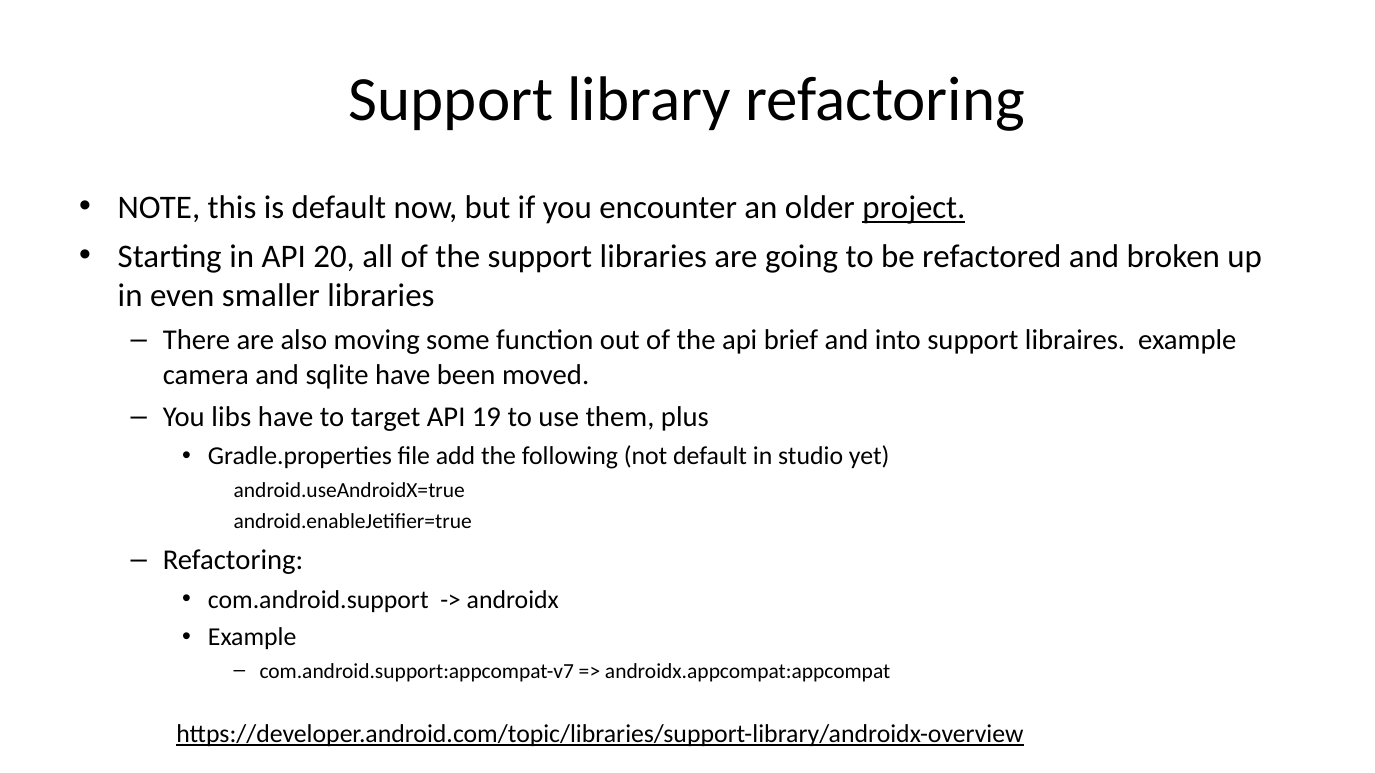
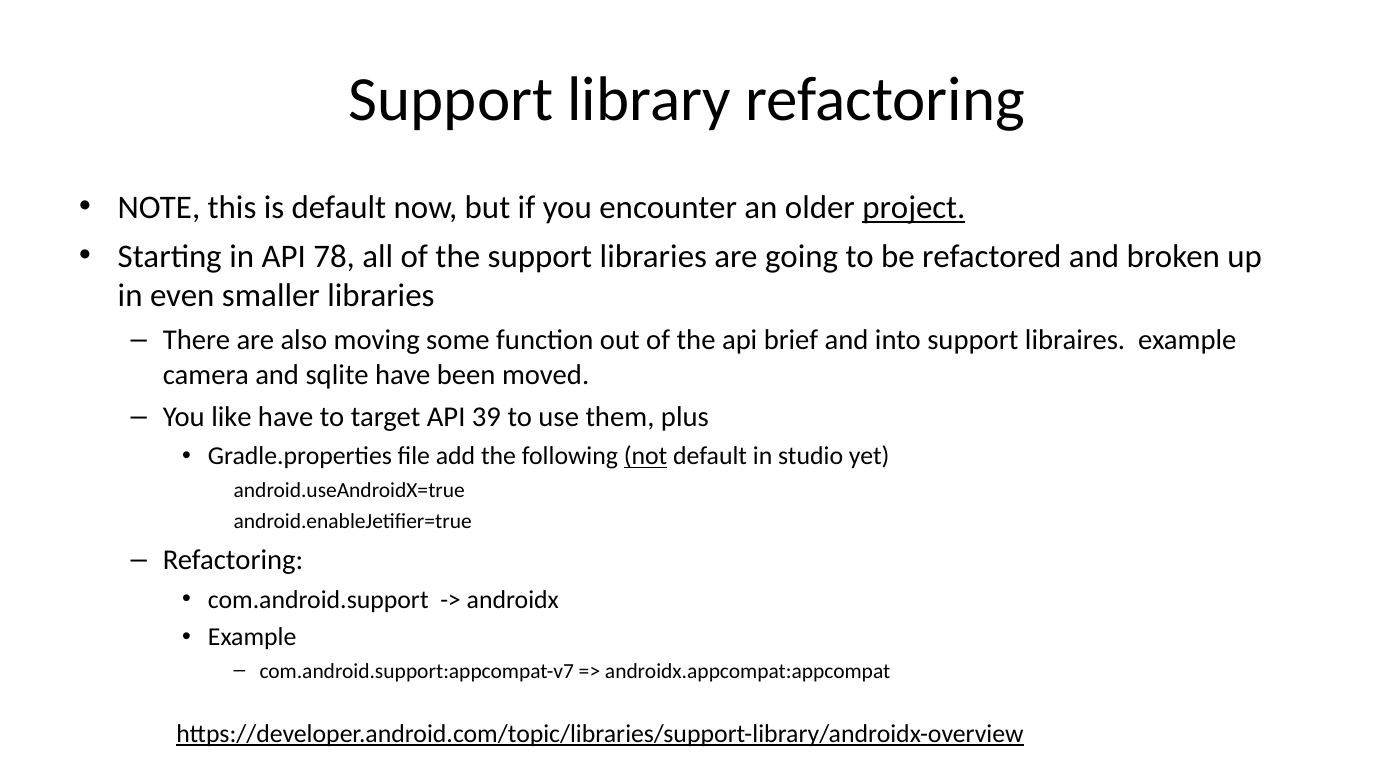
20: 20 -> 78 (334, 256)
libs: libs -> like (231, 417)
19: 19 -> 39 (486, 417)
not underline: none -> present (646, 457)
